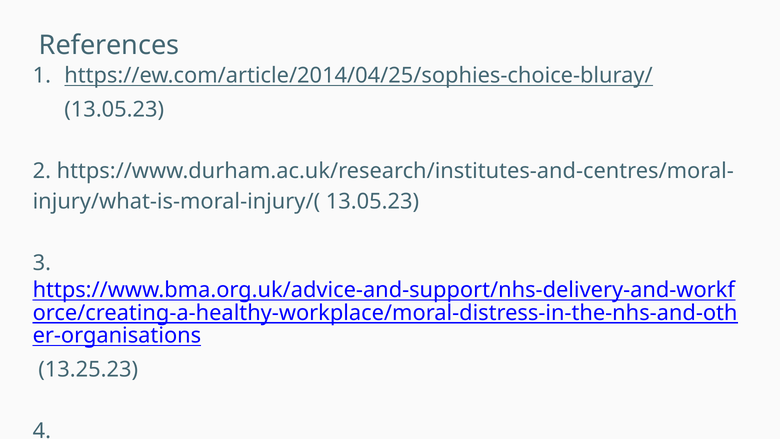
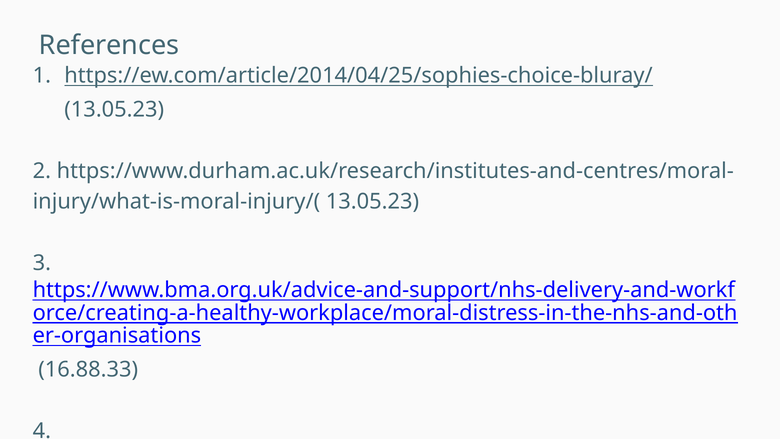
13.25.23: 13.25.23 -> 16.88.33 (88, 370)
